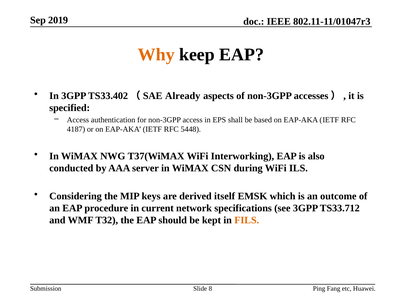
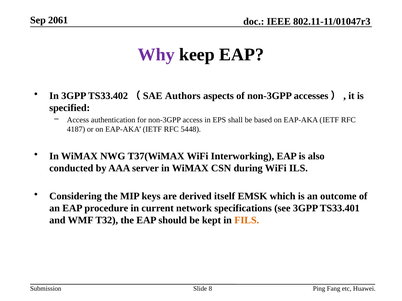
2019: 2019 -> 2061 (58, 20)
Why colour: orange -> purple (156, 55)
Already: Already -> Authors (183, 96)
TS33.712: TS33.712 -> TS33.401 (340, 209)
